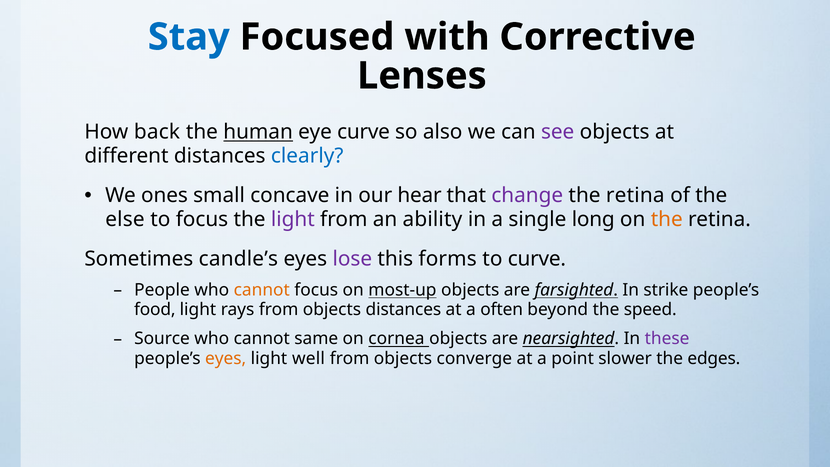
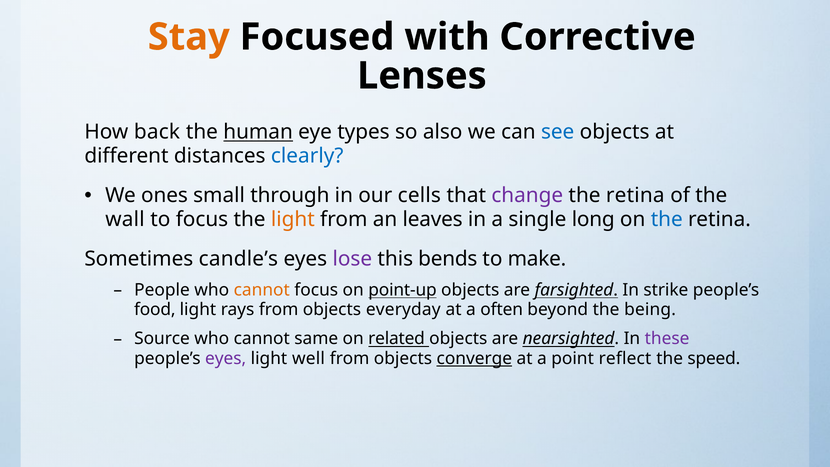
Stay colour: blue -> orange (189, 37)
eye curve: curve -> types (363, 132)
see colour: purple -> blue (558, 132)
concave: concave -> through (290, 196)
hear: hear -> cells (419, 196)
else: else -> wall (125, 219)
light colour: purple -> orange (293, 219)
ability: ability -> leaves (433, 219)
the colour: orange -> blue (667, 219)
forms: forms -> bends (448, 259)
to curve: curve -> make (537, 259)
most-up: most-up -> point-up (403, 290)
objects distances: distances -> everyday (403, 310)
speed: speed -> being (650, 310)
cornea: cornea -> related (397, 339)
eyes colour: orange -> purple (226, 358)
converge underline: none -> present (474, 358)
slower: slower -> reflect (625, 358)
edges: edges -> speed (714, 358)
